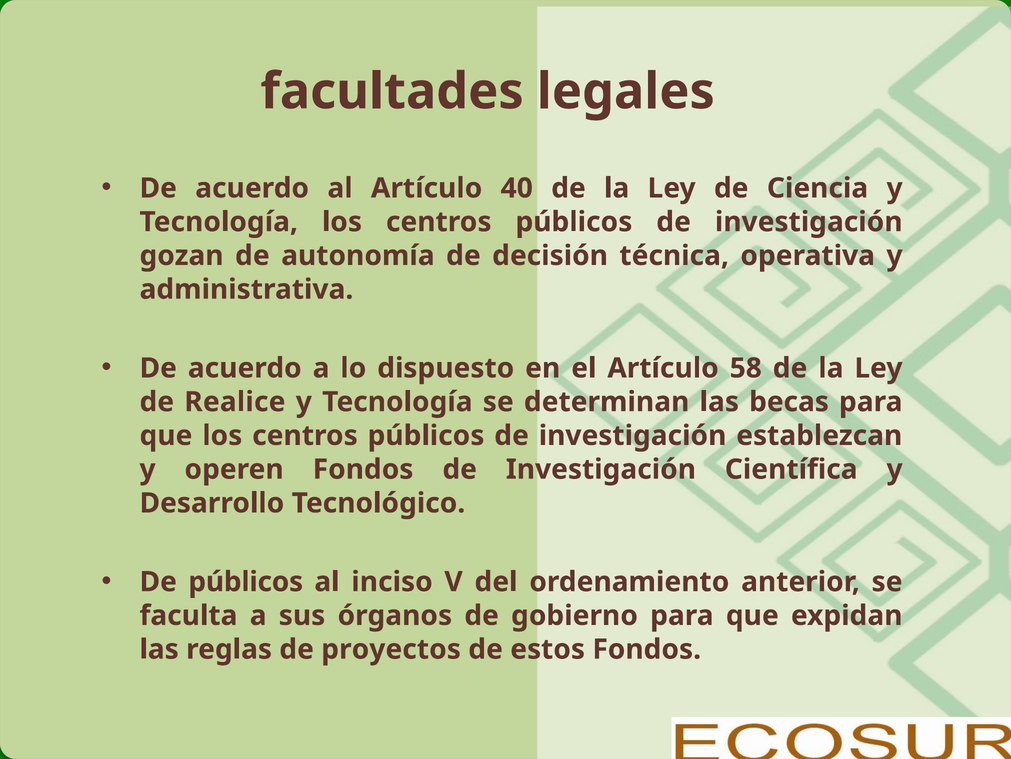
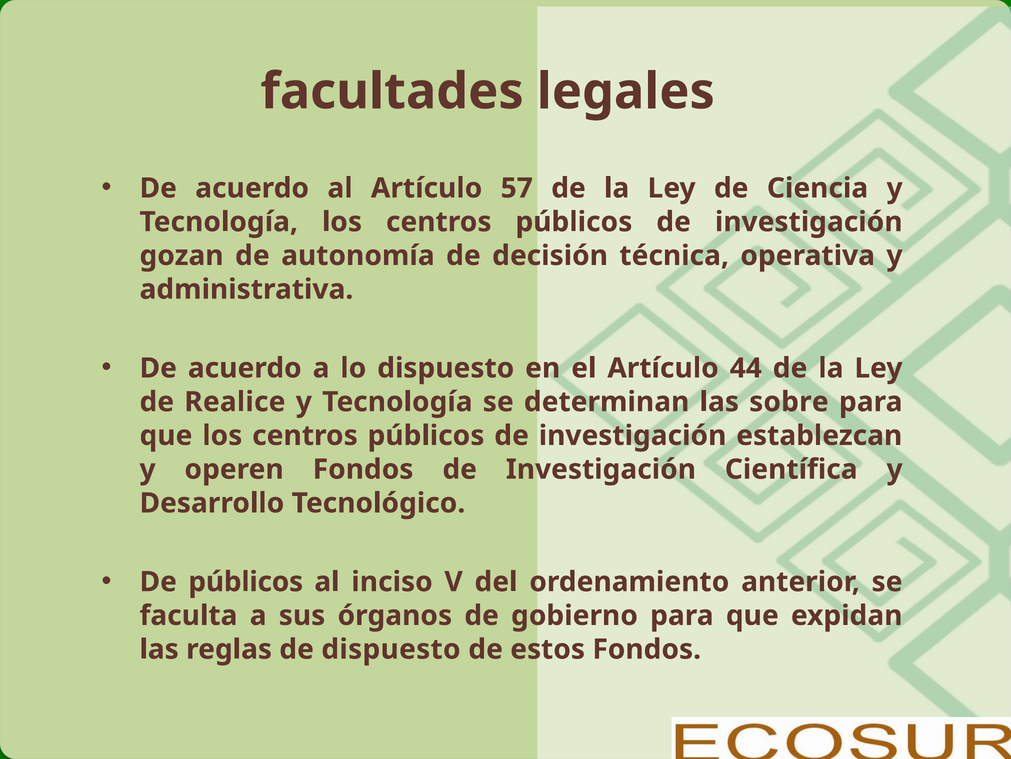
40: 40 -> 57 (517, 188)
58: 58 -> 44 (746, 368)
becas: becas -> sobre (789, 402)
de proyectos: proyectos -> dispuesto (391, 649)
